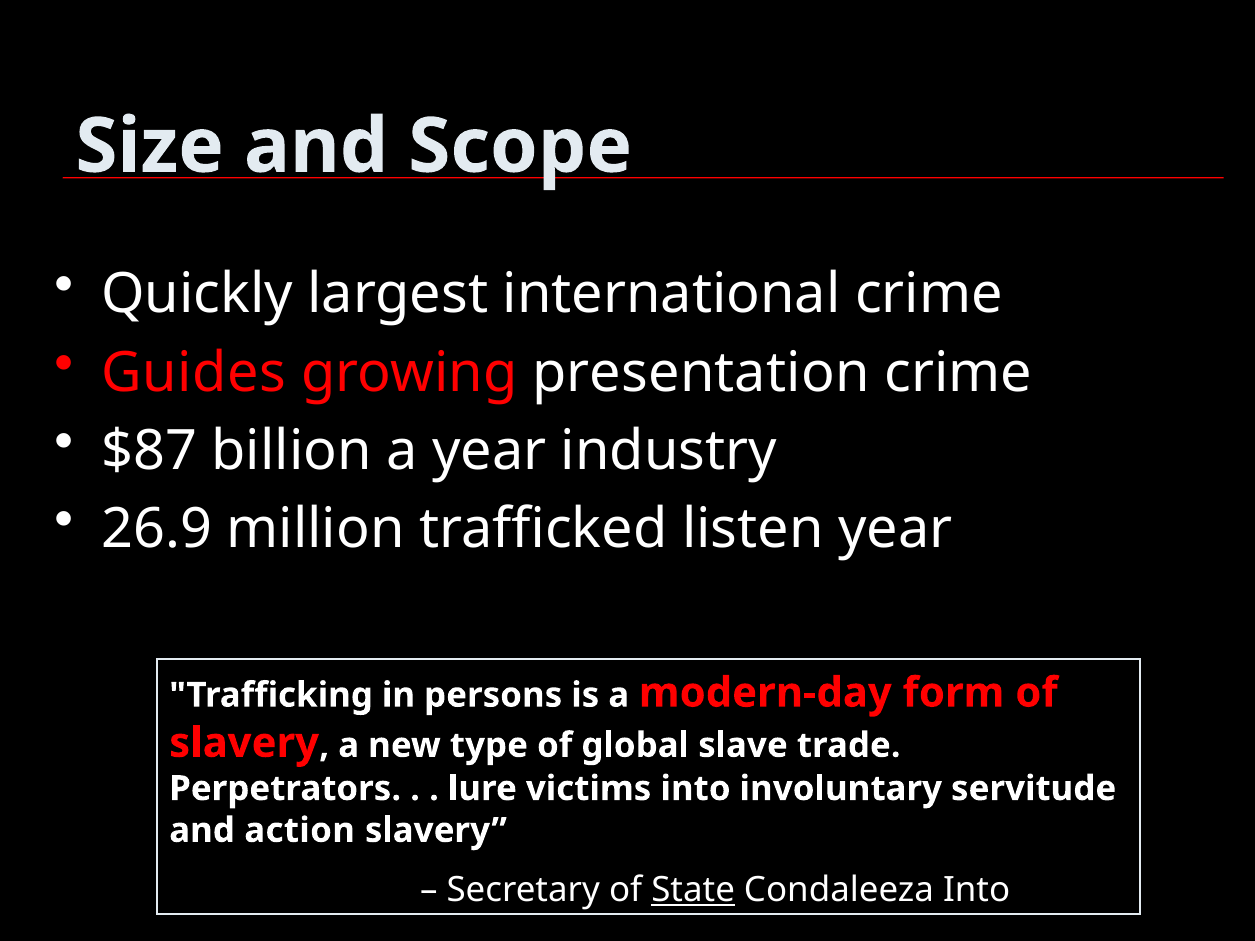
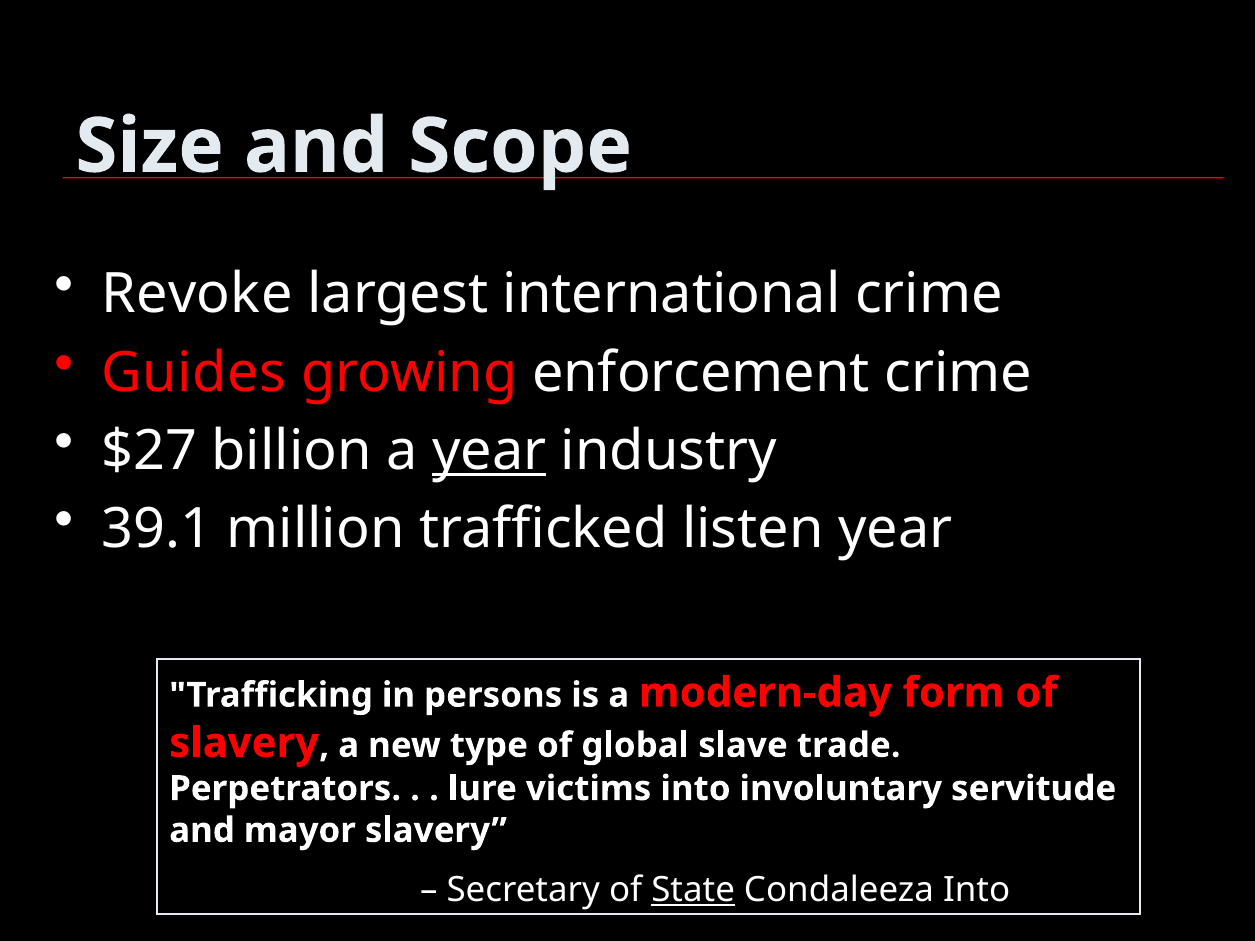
Quickly: Quickly -> Revoke (197, 295)
presentation: presentation -> enforcement (701, 373)
$87: $87 -> $27 (149, 451)
year underline: none -> present (489, 451)
26.9: 26.9 -> 39.1 (157, 529)
action: action -> mayor (300, 831)
